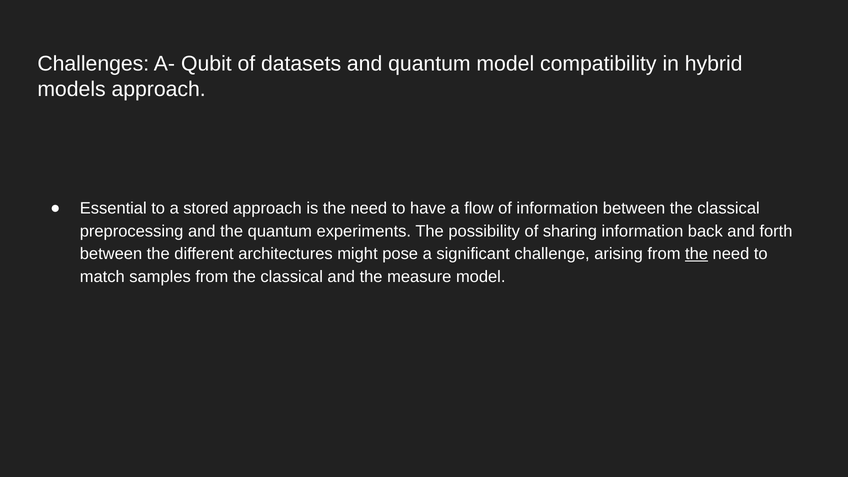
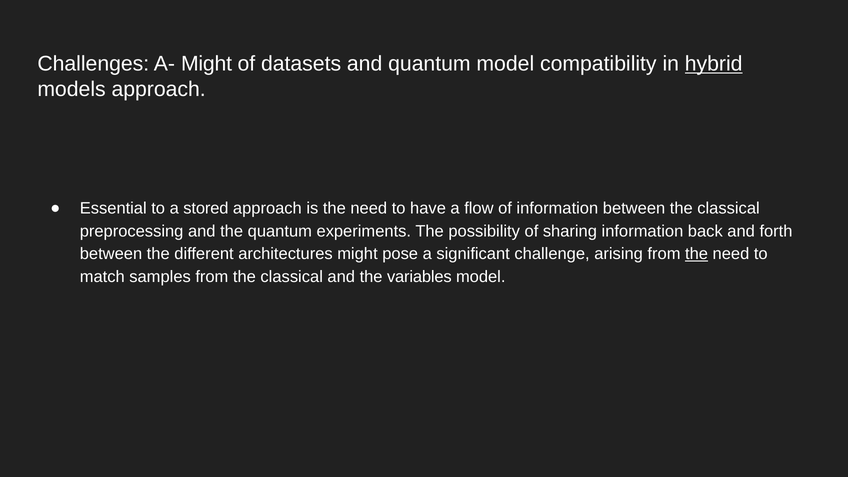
A- Qubit: Qubit -> Might (207, 64)
hybrid underline: none -> present (714, 64)
measure: measure -> variables (419, 277)
